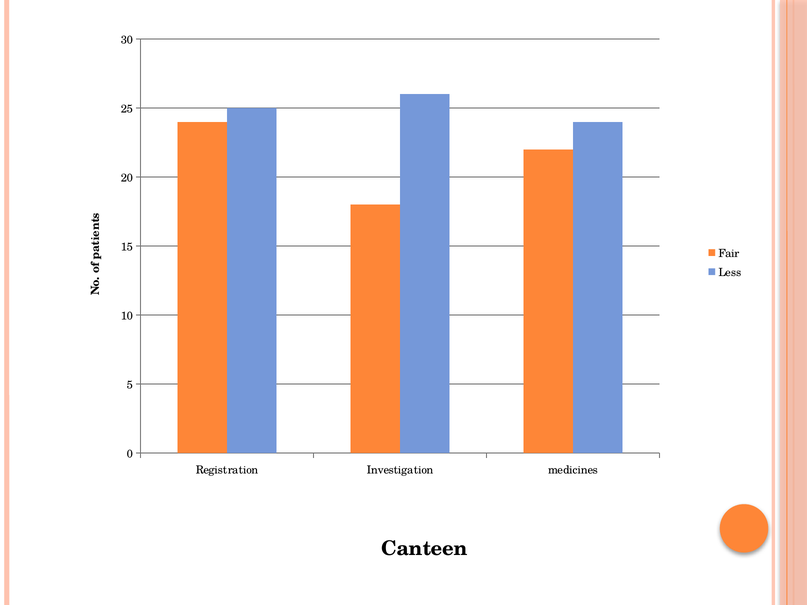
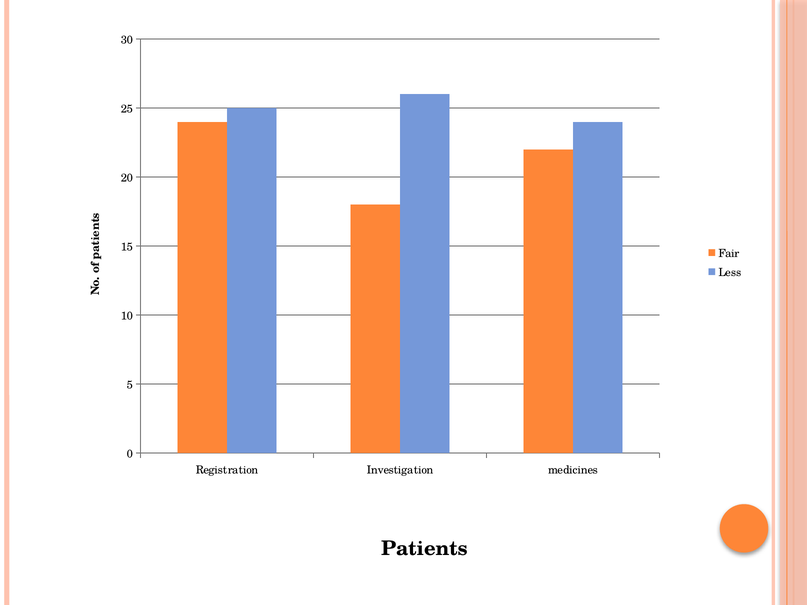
Canteen: Canteen -> Patients (424, 549)
